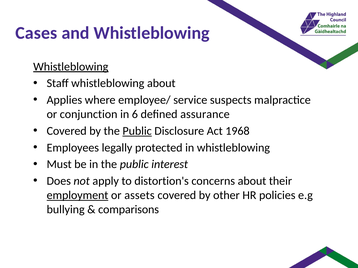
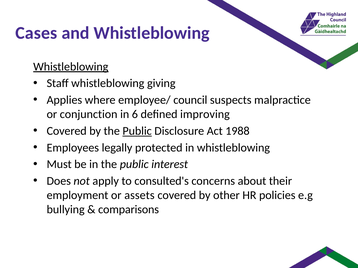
whistleblowing about: about -> giving (161, 83)
service: service -> council (190, 100)
assurance: assurance -> improving (205, 114)
1968: 1968 -> 1988 (237, 131)
distortion's: distortion's -> consulted's (162, 181)
employment underline: present -> none (77, 196)
